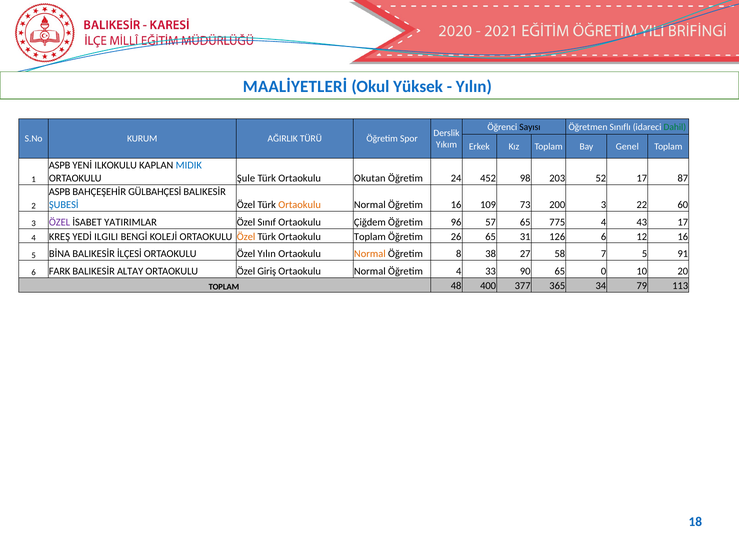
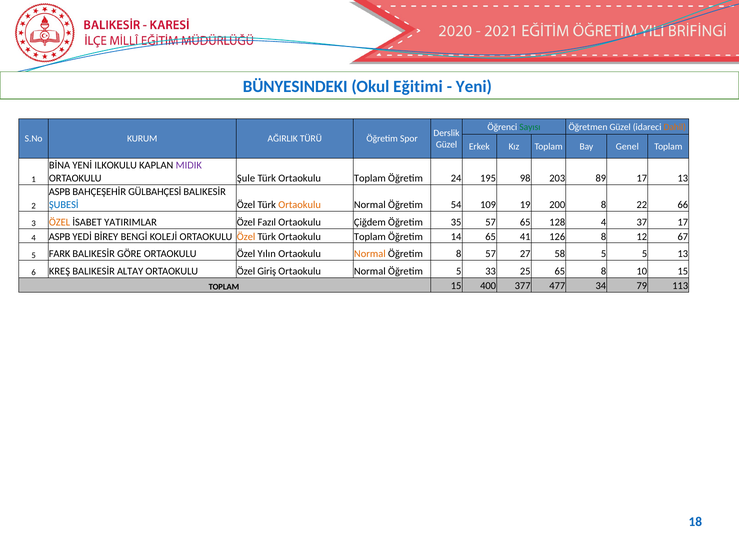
MAALİYETLERİ: MAALİYETLERİ -> BÜNYESINDEKI (295, 87)
Yüksek: Yüksek -> Eğitimi (418, 87)
Yılın: Yılın -> Yeni (474, 87)
Sayısı colour: black -> green (530, 127)
Öğretmen Sınıflı: Sınıflı -> Güzel (620, 127)
Dahil colour: green -> orange (675, 127)
Yıkım: Yıkım -> Güzel (447, 144)
ASPB: ASPB -> BİNA (60, 165)
MIDIK colour: blue -> purple (189, 165)
Okutan: Okutan -> Toplam (370, 178)
452: 452 -> 195 (488, 178)
52: 52 -> 89 (601, 178)
17 87: 87 -> 13 (683, 178)
Öğretim 16: 16 -> 54 (456, 205)
73: 73 -> 19 (525, 205)
200 3: 3 -> 8 (604, 205)
60: 60 -> 66 (683, 205)
ÖZEL colour: purple -> orange (60, 222)
Sınıf: Sınıf -> Fazıl (267, 222)
96: 96 -> 35 (456, 222)
775: 775 -> 128 (557, 222)
43: 43 -> 37 (642, 222)
4 KREŞ: KREŞ -> ASPB (60, 236)
ILGILI: ILGILI -> BİREY (106, 236)
26: 26 -> 14 (456, 236)
31: 31 -> 41 (525, 236)
126 6: 6 -> 8 (604, 236)
12 16: 16 -> 67 (683, 236)
BİNA: BİNA -> FARK (60, 254)
İLÇESİ: İLÇESİ -> GÖRE (129, 254)
8 38: 38 -> 57 (491, 254)
58 7: 7 -> 5 (604, 254)
5 91: 91 -> 13 (683, 254)
FARK: FARK -> KREŞ (60, 271)
Öğretim 4: 4 -> 5 (459, 271)
90: 90 -> 25 (525, 271)
65 0: 0 -> 8 (604, 271)
10 20: 20 -> 15 (683, 271)
TOPLAM 48: 48 -> 15 (456, 285)
365: 365 -> 477 (557, 285)
